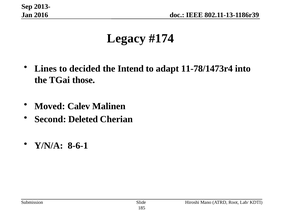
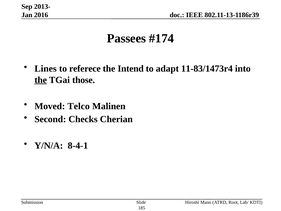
Legacy: Legacy -> Passees (126, 38)
decided: decided -> referece (85, 69)
11-78/1473r4: 11-78/1473r4 -> 11-83/1473r4 (207, 69)
the underline: none -> present (41, 80)
Calev: Calev -> Telco (79, 106)
Deleted: Deleted -> Checks (83, 119)
8-6-1: 8-6-1 -> 8-4-1 (78, 145)
